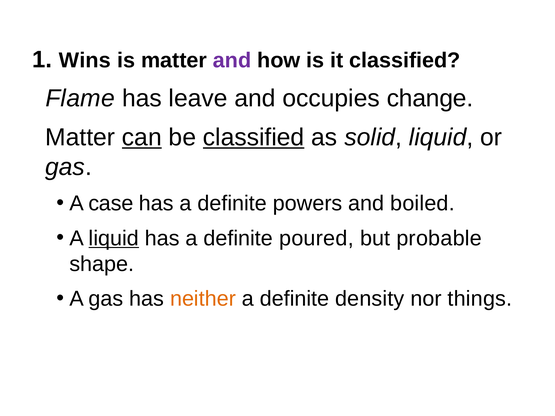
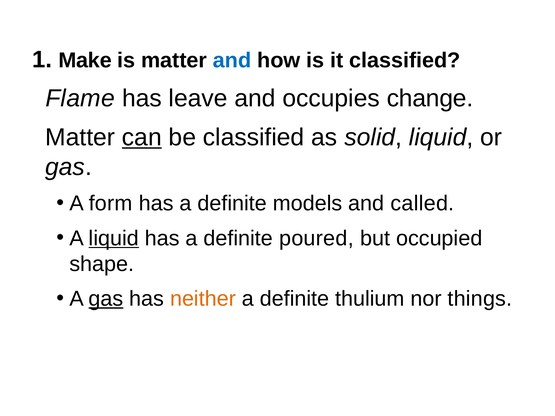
Wins: Wins -> Make (85, 60)
and colour: purple -> blue (232, 60)
classified underline: present -> none (254, 137)
case: case -> form (111, 204)
powers: powers -> models (308, 204)
boiled: boiled -> called (422, 204)
probable: probable -> occupied (439, 238)
gas underline: none -> present (106, 299)
density: density -> thulium (370, 299)
